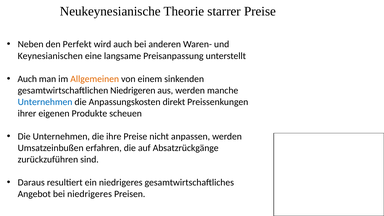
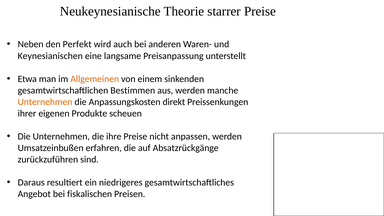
Auch: Auch -> Etwa (27, 79)
Niedrigeren: Niedrigeren -> Bestimmen (133, 90)
Unternehmen colour: blue -> orange (45, 102)
bei niedrigeres: niedrigeres -> fiskalischen (90, 194)
